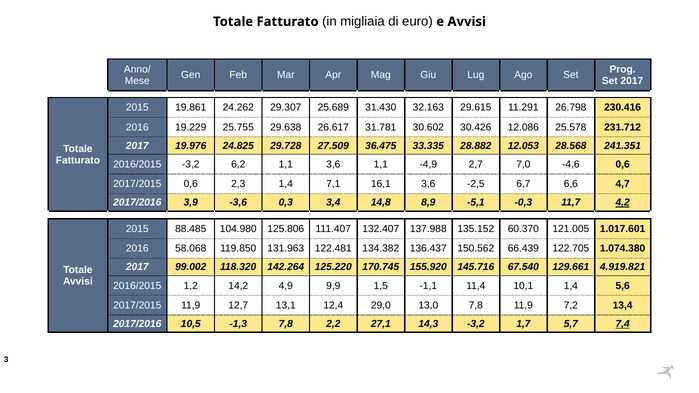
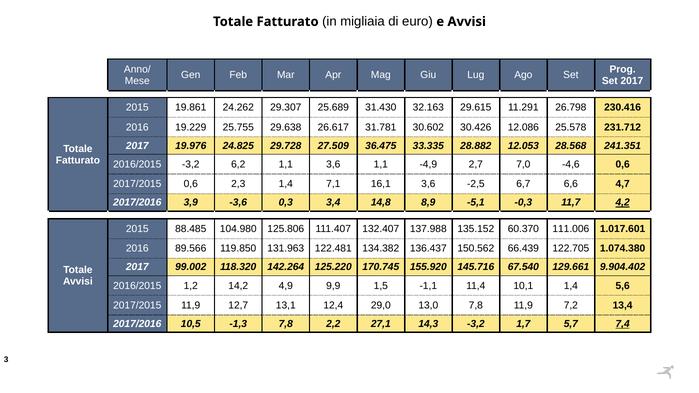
121.005: 121.005 -> 111.006 (571, 229)
58.068: 58.068 -> 89.566 (191, 249)
4.919.821: 4.919.821 -> 9.904.402 (623, 267)
